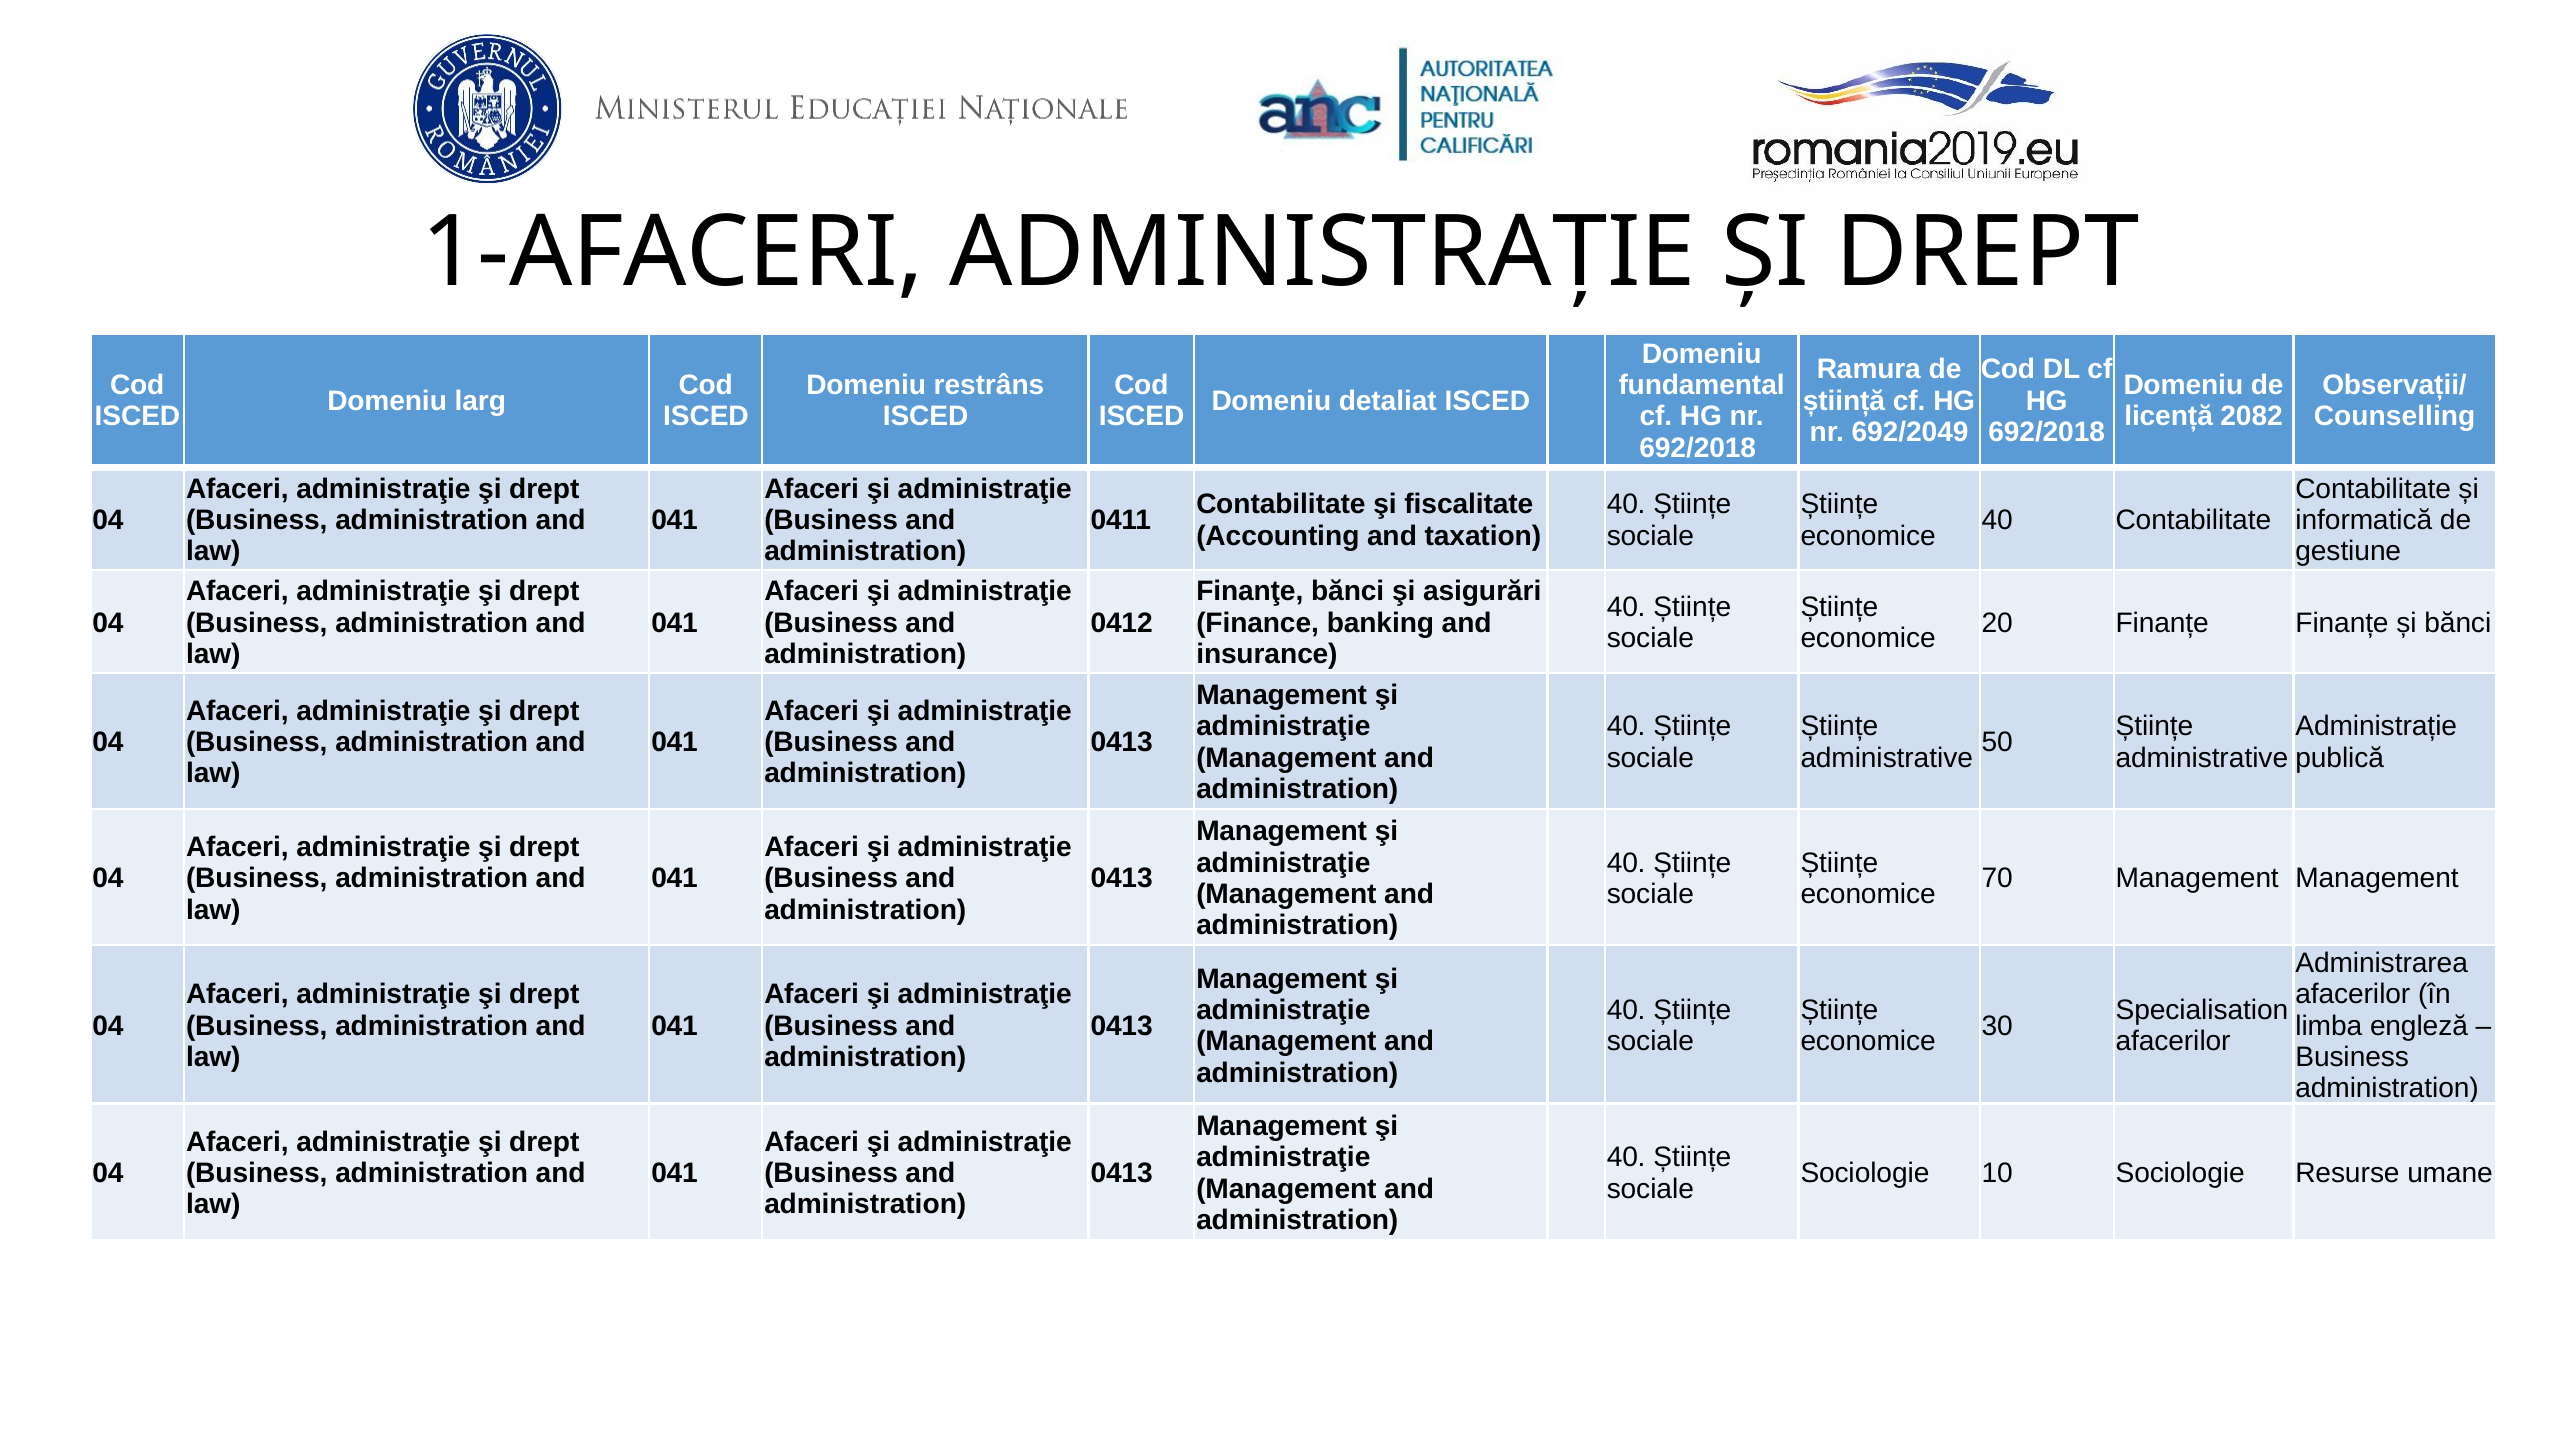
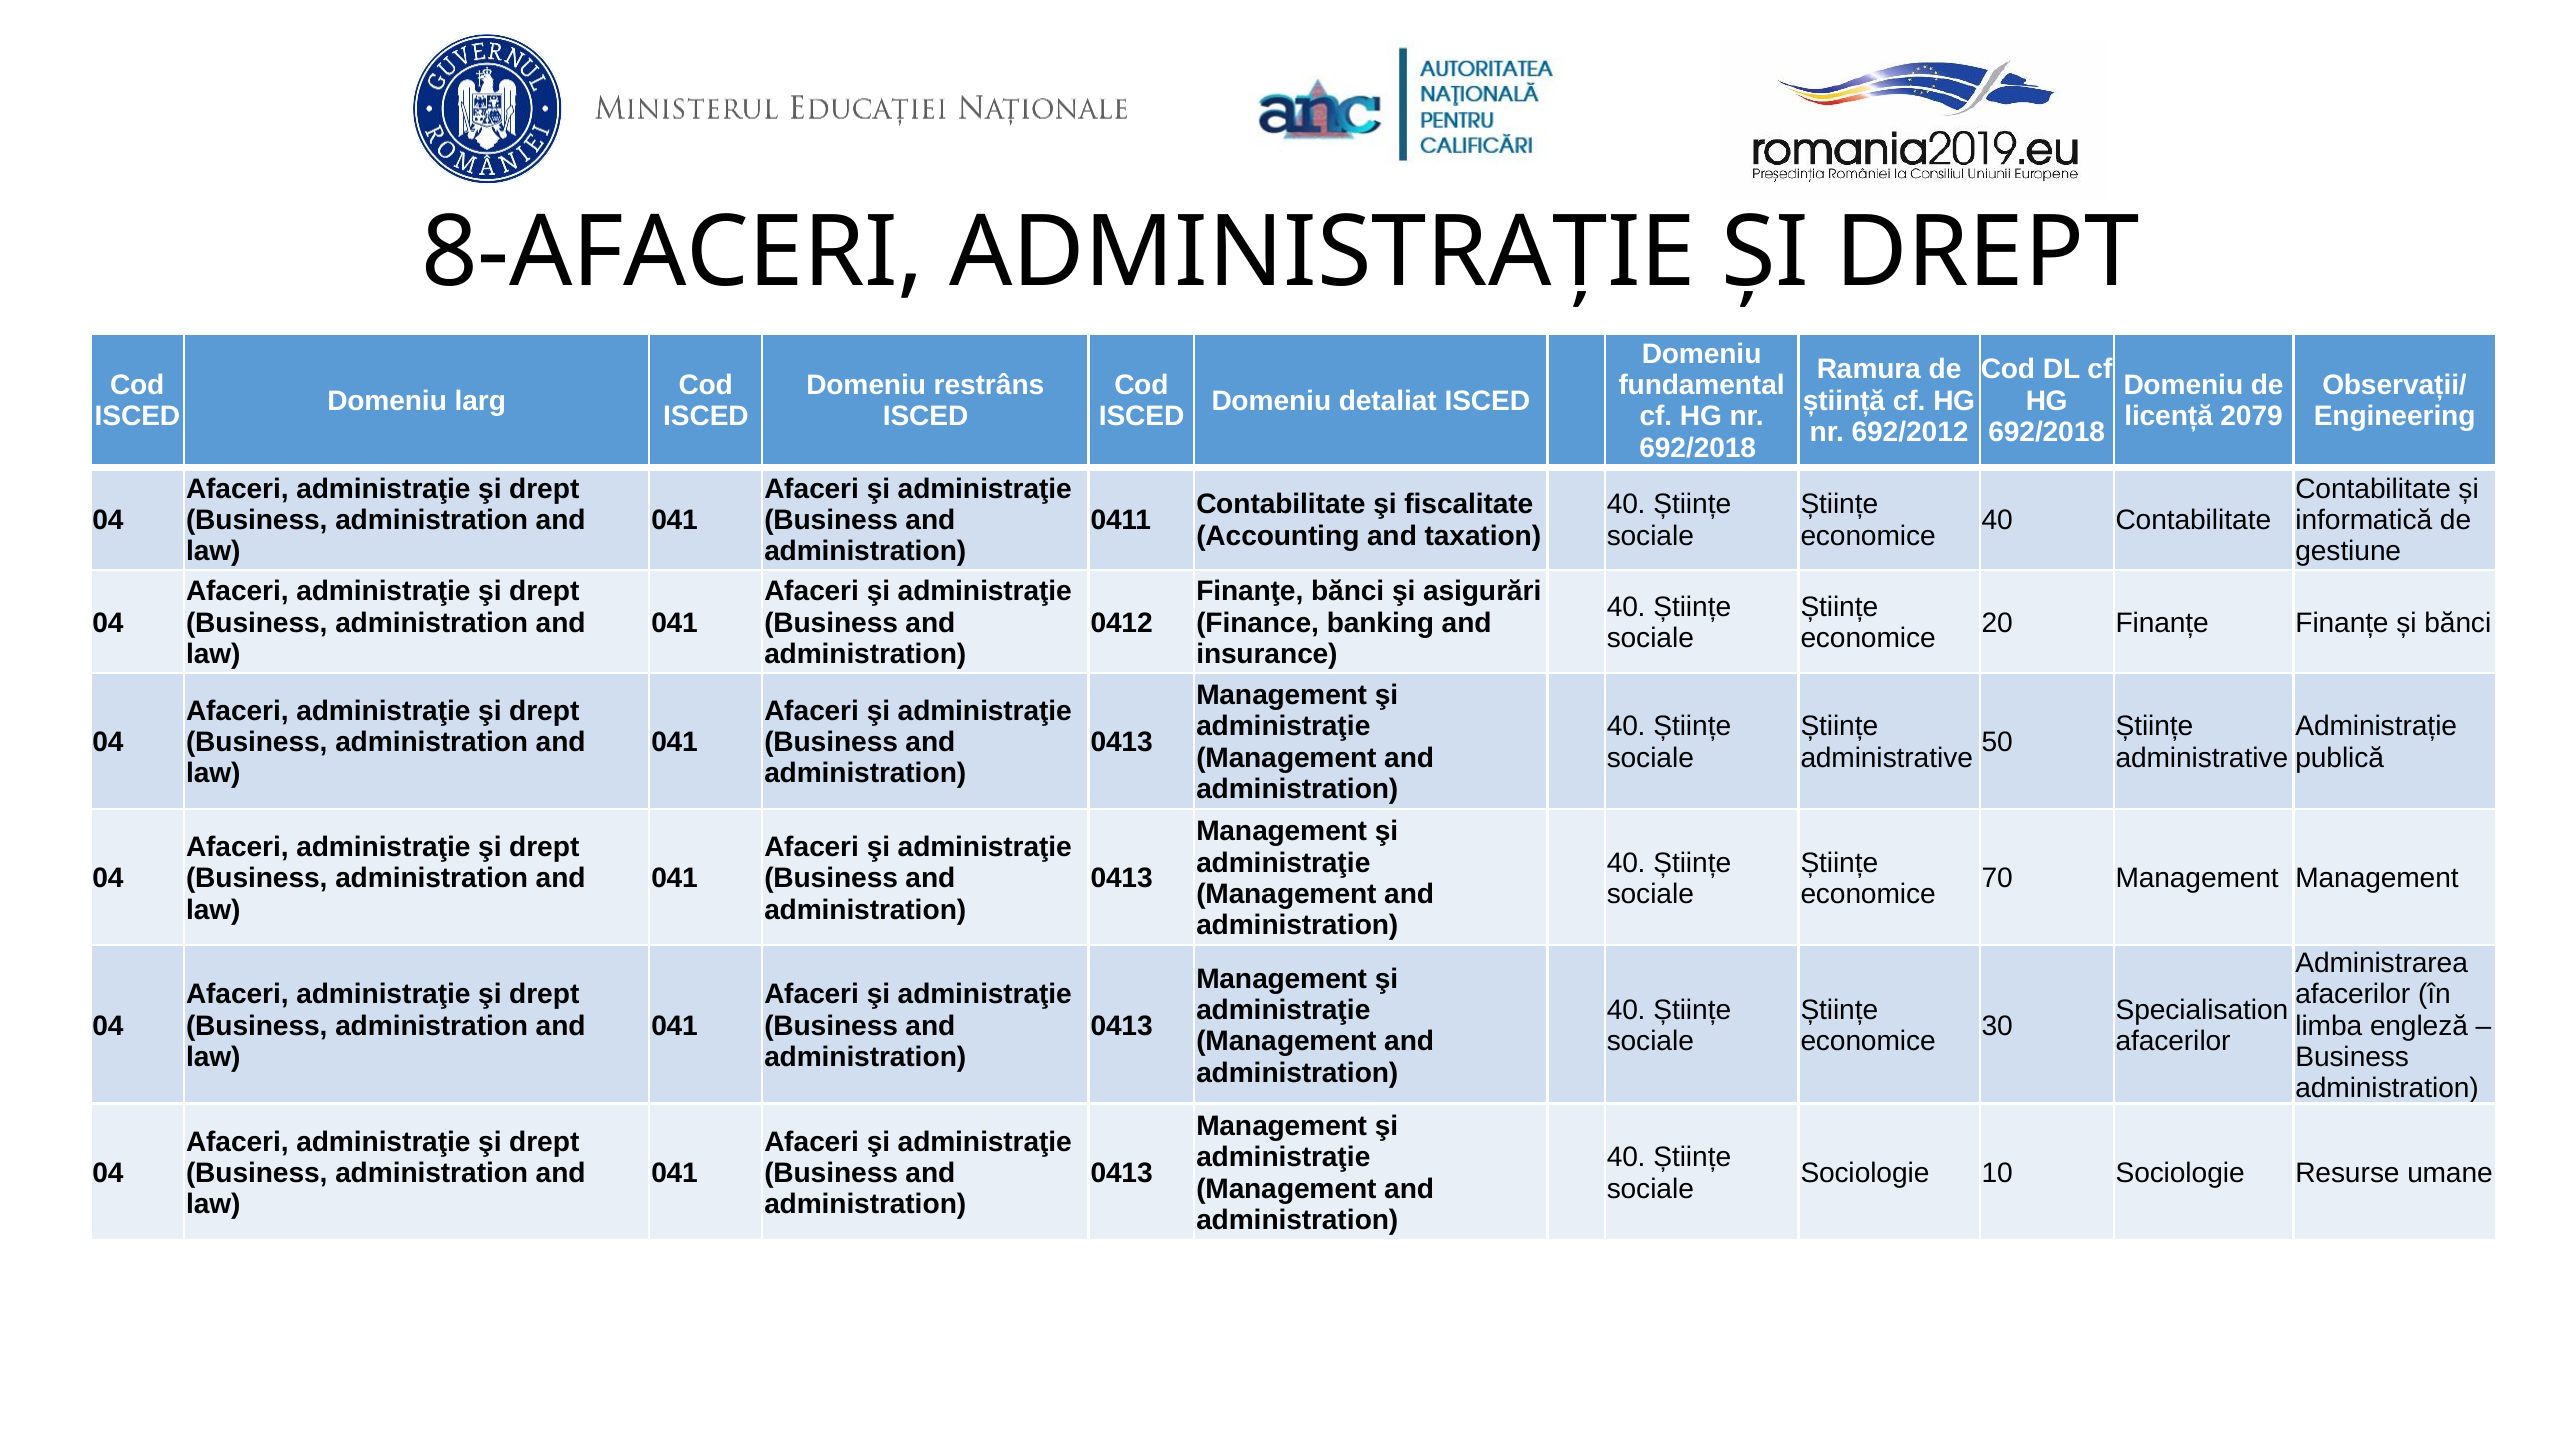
1-AFACERI: 1-AFACERI -> 8-AFACERI (673, 253)
2082: 2082 -> 2079 (2252, 417)
Counselling: Counselling -> Engineering (2395, 417)
692/2049: 692/2049 -> 692/2012 (1910, 432)
